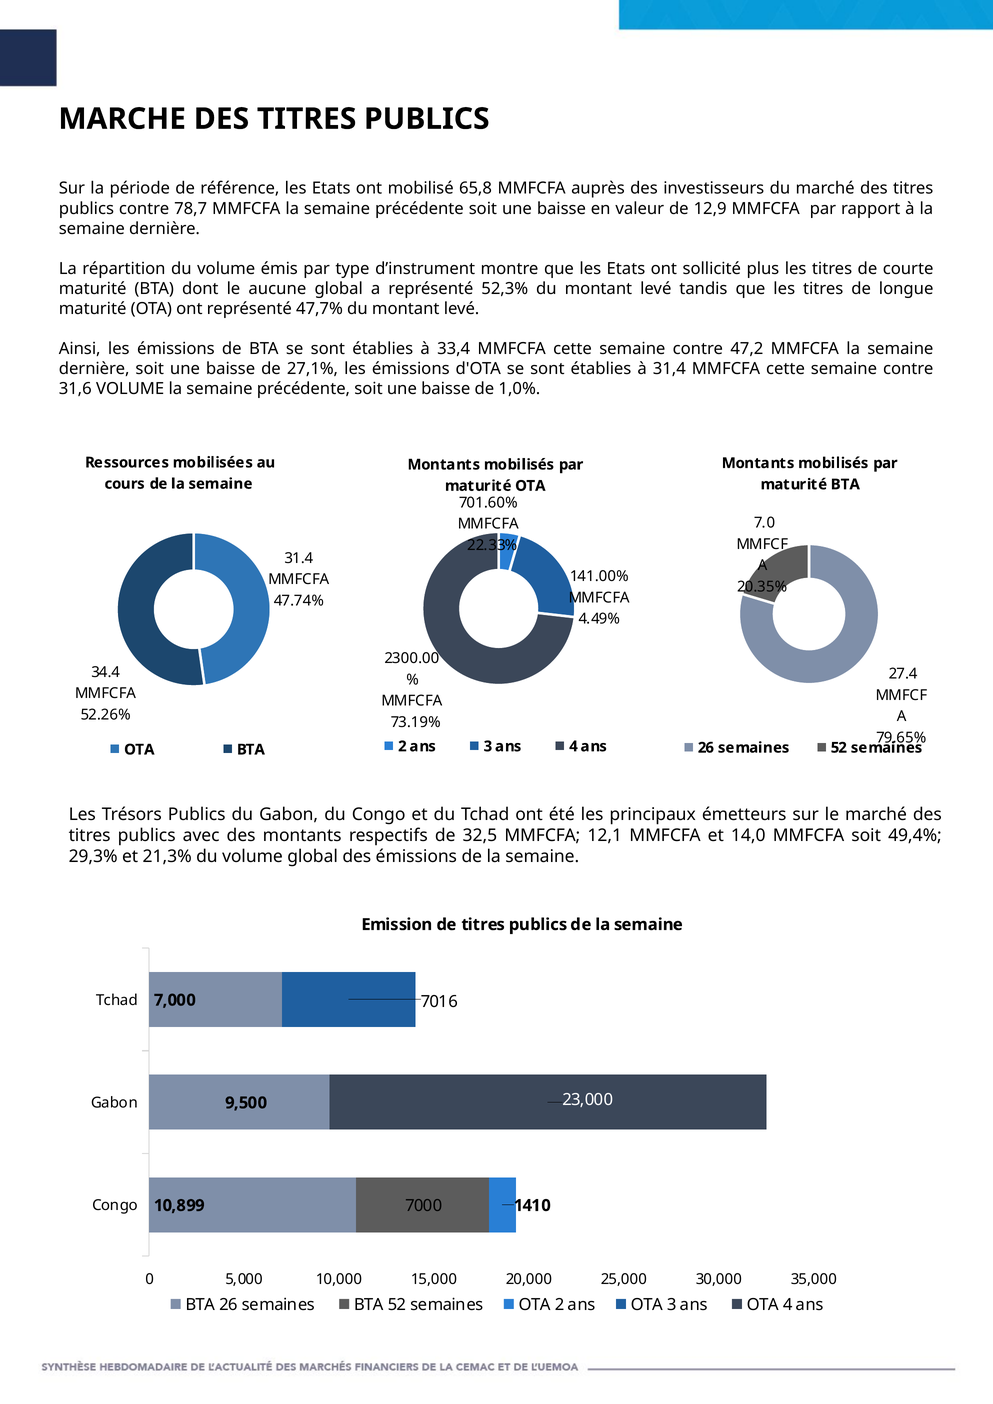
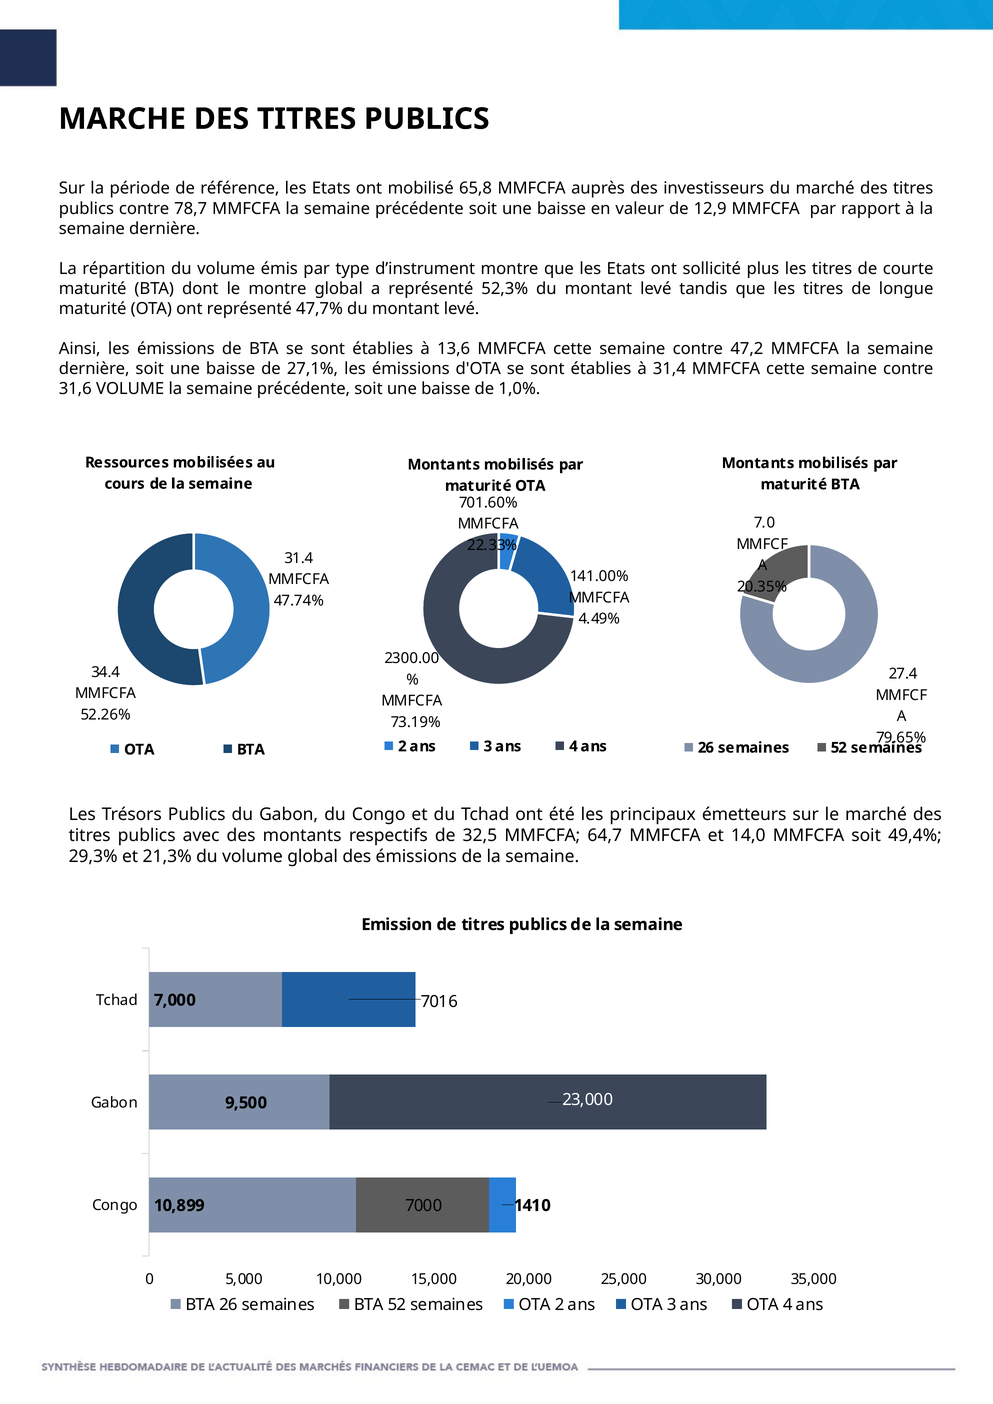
le aucune: aucune -> montre (277, 289)
33,4: 33,4 -> 13,6 (454, 349)
12,1: 12,1 -> 64,7 (605, 836)
